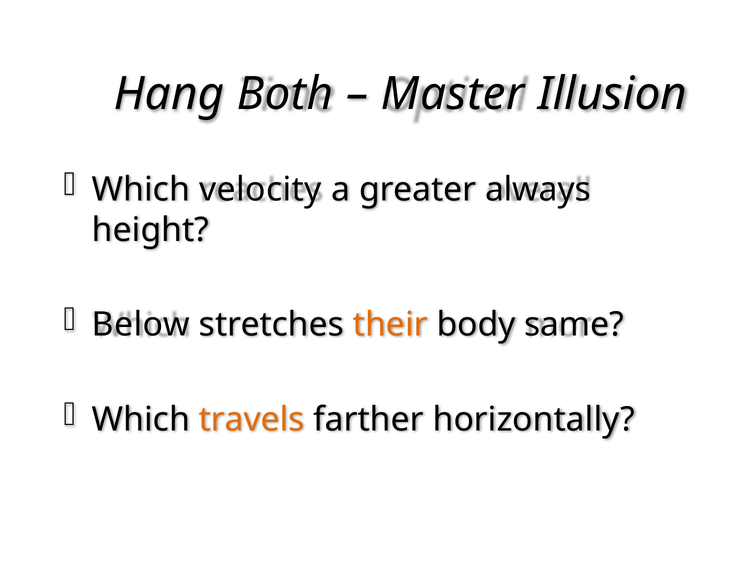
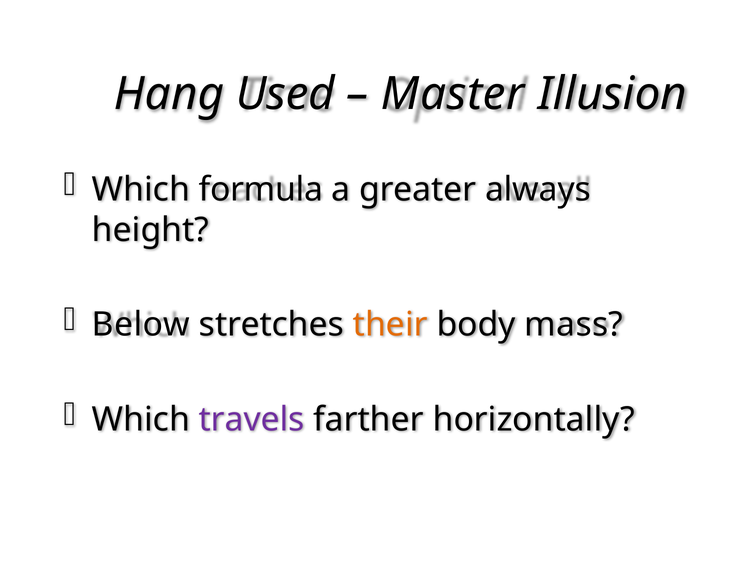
Both: Both -> Used (285, 94)
velocity: velocity -> formula (261, 189)
same: same -> mass (574, 324)
travels colour: orange -> purple (252, 419)
